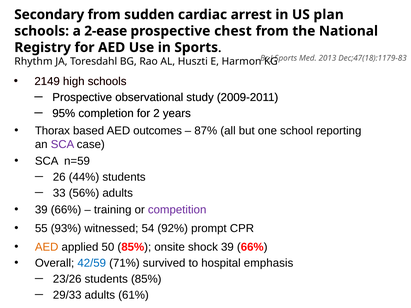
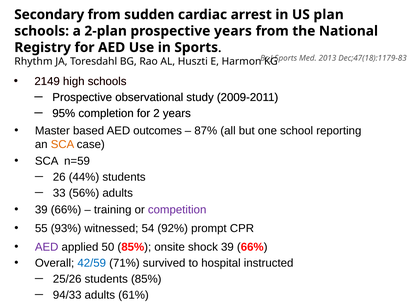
2-ease: 2-ease -> 2-plan (106, 31)
prospective chest: chest -> years (233, 31)
Thorax: Thorax -> Master (52, 131)
SCA colour: purple -> orange (63, 145)
AED colour: orange -> purple (47, 247)
emphasis: emphasis -> instructed (269, 263)
23/26: 23/26 -> 25/26 (67, 279)
29/33: 29/33 -> 94/33 (67, 295)
